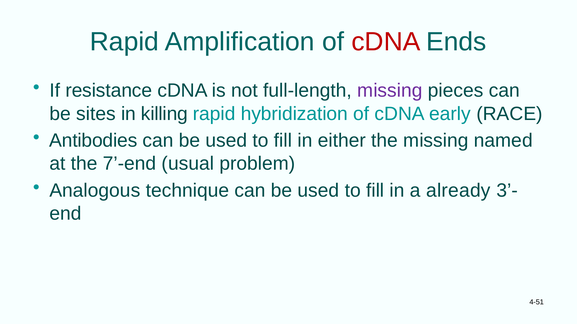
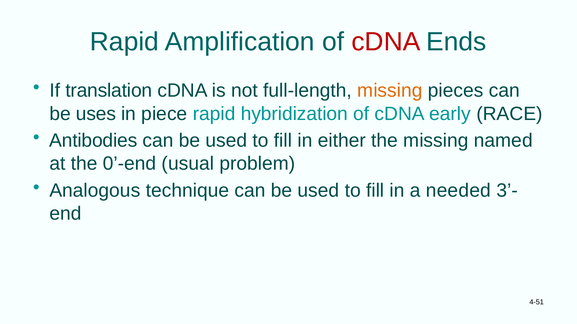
resistance: resistance -> translation (109, 91)
missing colour: purple -> orange (390, 91)
sites: sites -> uses (96, 114)
killing: killing -> piece (164, 114)
7’-end: 7’-end -> 0’-end (130, 164)
already: already -> needed (458, 191)
